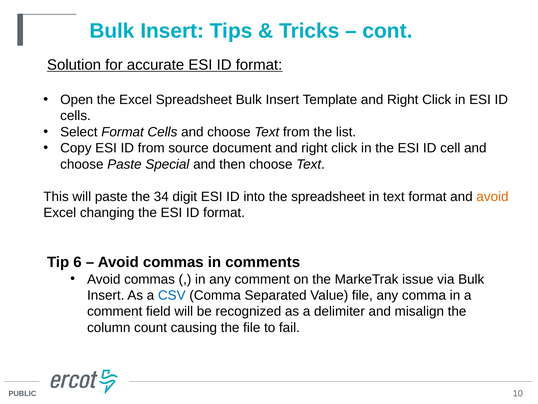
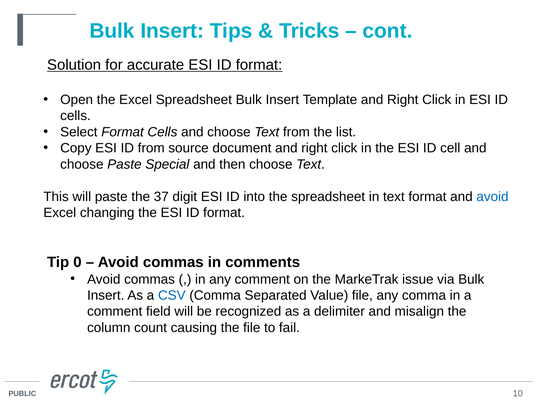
34: 34 -> 37 (161, 196)
avoid colour: orange -> blue (492, 196)
6: 6 -> 0 (77, 262)
